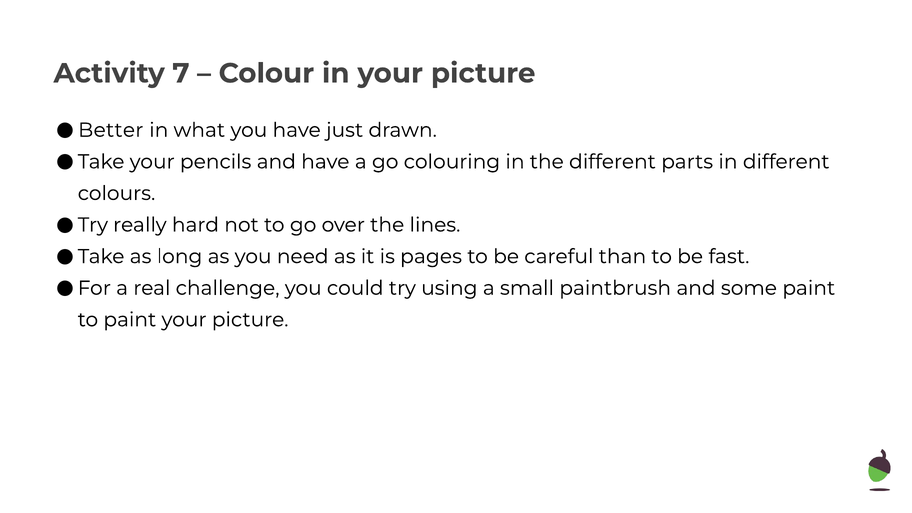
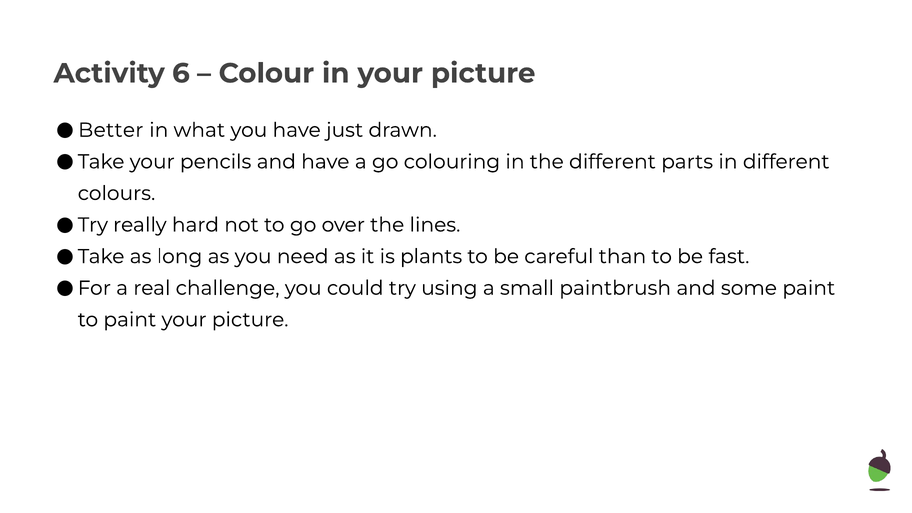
7: 7 -> 6 (181, 73)
pages: pages -> plants (431, 257)
